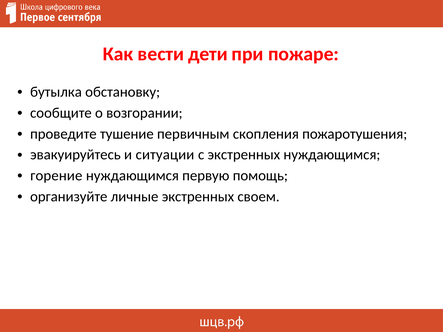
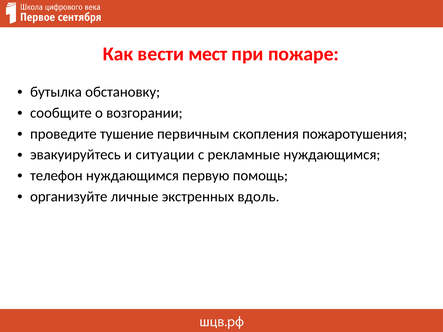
дети: дети -> мест (208, 54)
с экстренных: экстренных -> рекламные (244, 155)
горение: горение -> телефон (56, 176)
своем: своем -> вдоль (258, 197)
